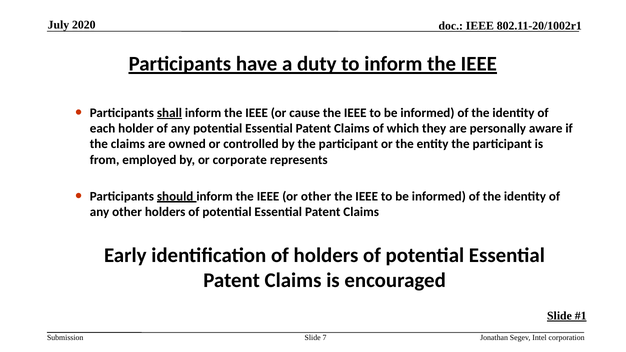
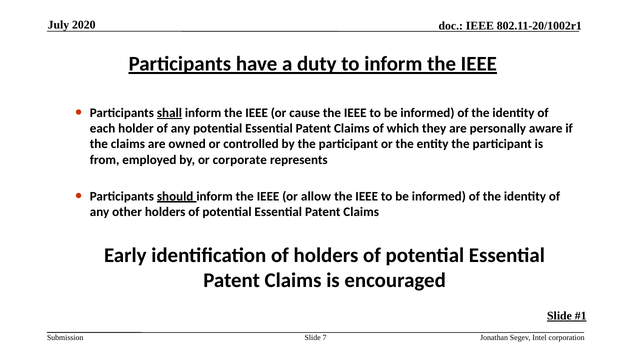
or other: other -> allow (316, 196)
